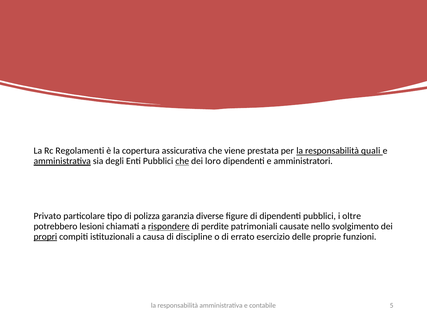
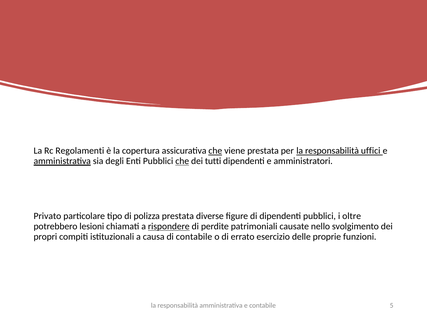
che underline: none -> present (215, 151)
quali: quali -> uffici (371, 151)
loro: loro -> tutti (213, 161)
polizza garanzia: garanzia -> prestata (178, 216)
propri underline: present -> none (45, 237)
di discipline: discipline -> contabile (194, 237)
